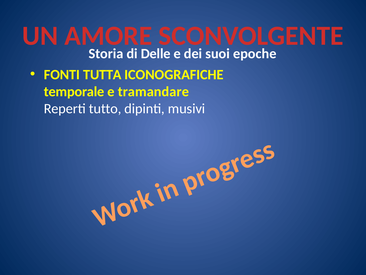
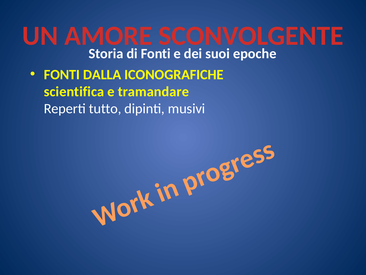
di Delle: Delle -> Fonti (156, 53)
TUTTA: TUTTA -> DALLA (102, 74)
temporale: temporale -> scientifica (74, 91)
